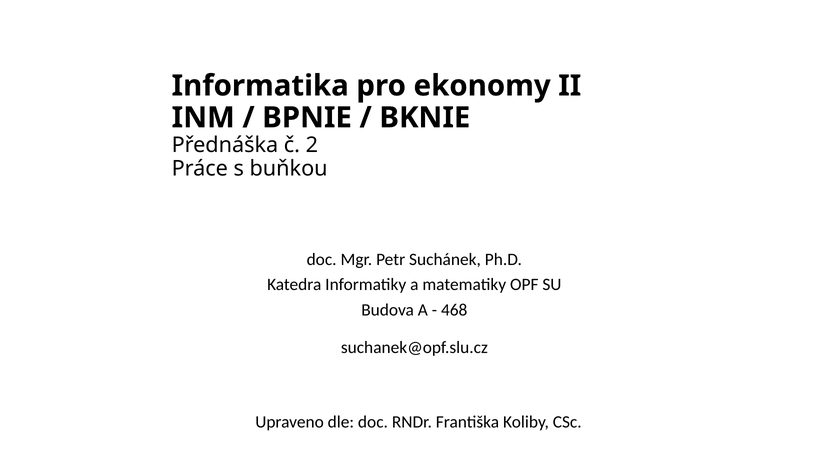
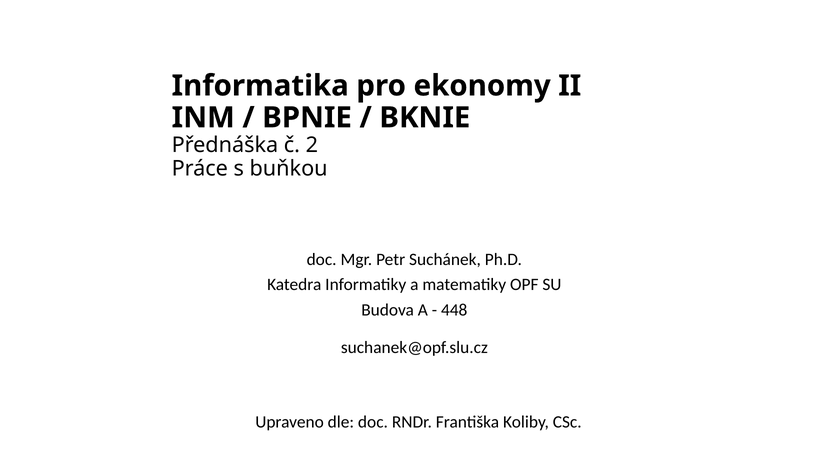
468: 468 -> 448 (454, 310)
